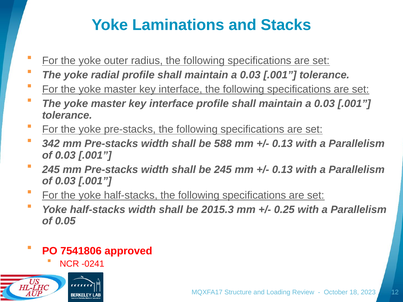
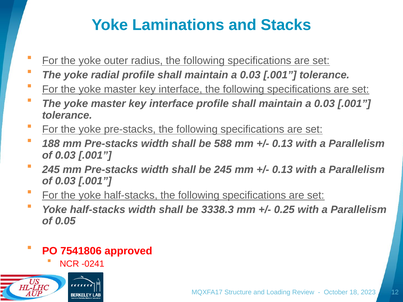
342: 342 -> 188 (51, 144)
2015.3: 2015.3 -> 3338.3 (218, 210)
